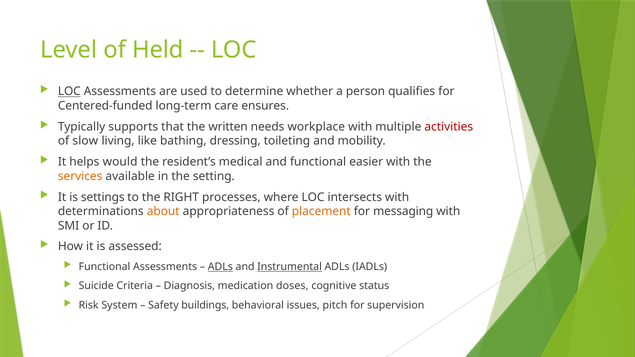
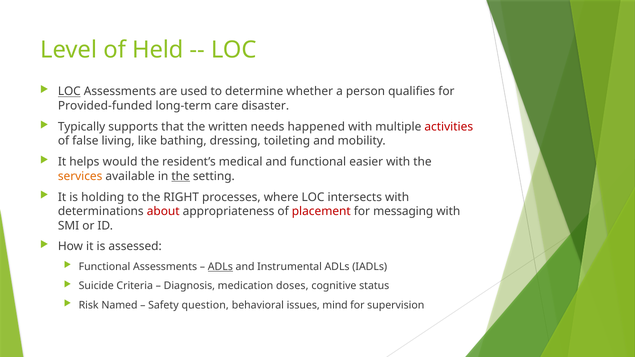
Centered-funded: Centered-funded -> Provided-funded (105, 106)
ensures: ensures -> disaster (265, 106)
workplace: workplace -> happened (316, 127)
slow: slow -> false (85, 141)
the underline: none -> present (181, 176)
settings: settings -> holding (103, 197)
about colour: orange -> red (163, 211)
placement colour: orange -> red (321, 211)
Instrumental underline: present -> none (290, 267)
System: System -> Named (119, 305)
buildings: buildings -> question (205, 305)
pitch: pitch -> mind (335, 305)
